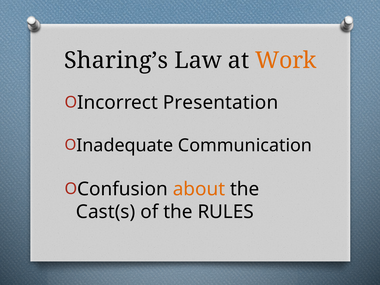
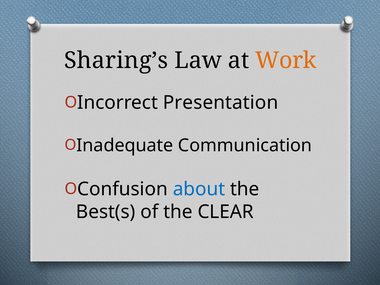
about colour: orange -> blue (199, 189)
Cast(s: Cast(s -> Best(s (106, 212)
RULES: RULES -> CLEAR (226, 212)
